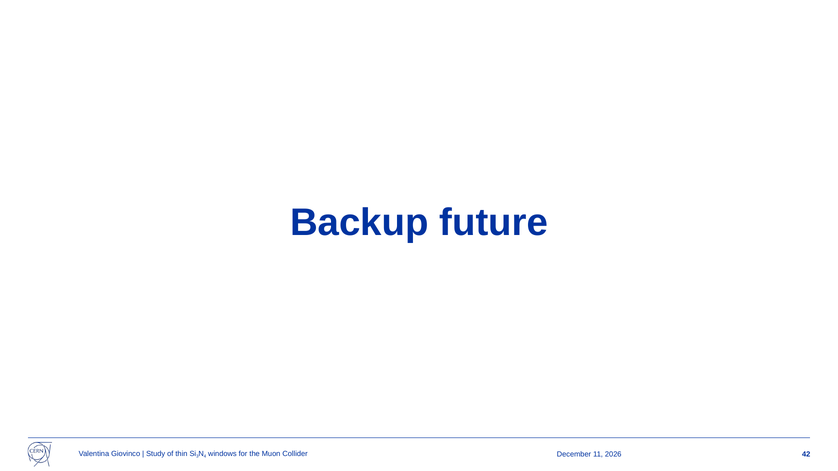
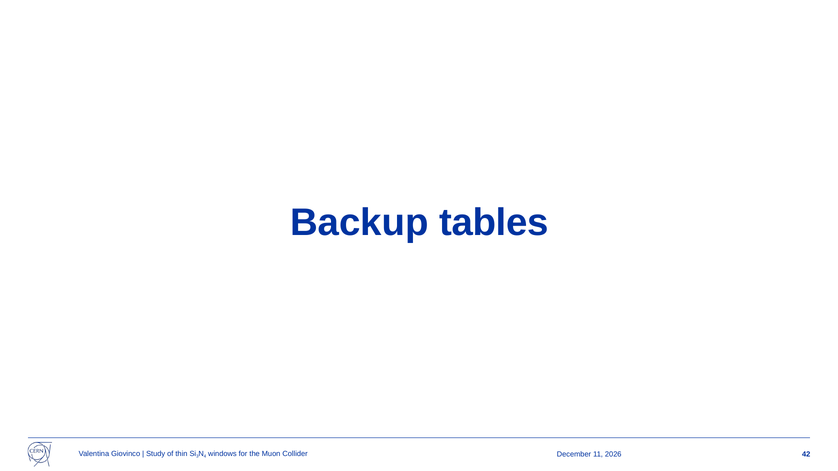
future: future -> tables (494, 223)
